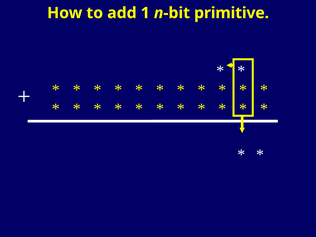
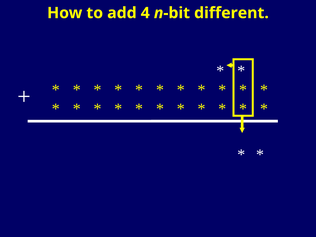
1: 1 -> 4 (145, 13)
primitive: primitive -> different (231, 13)
